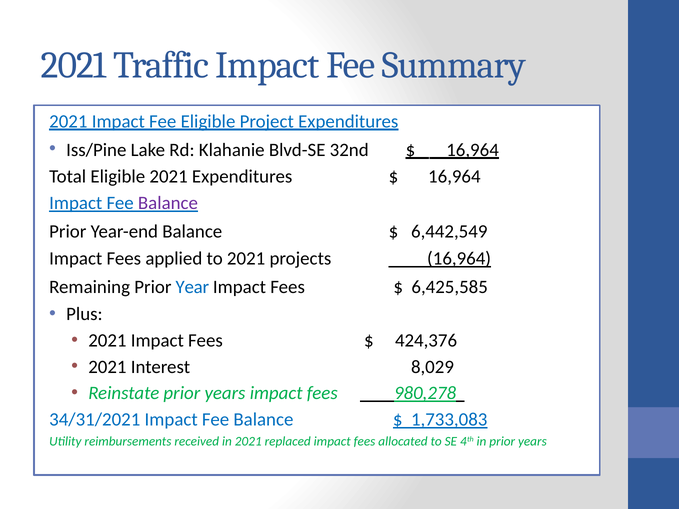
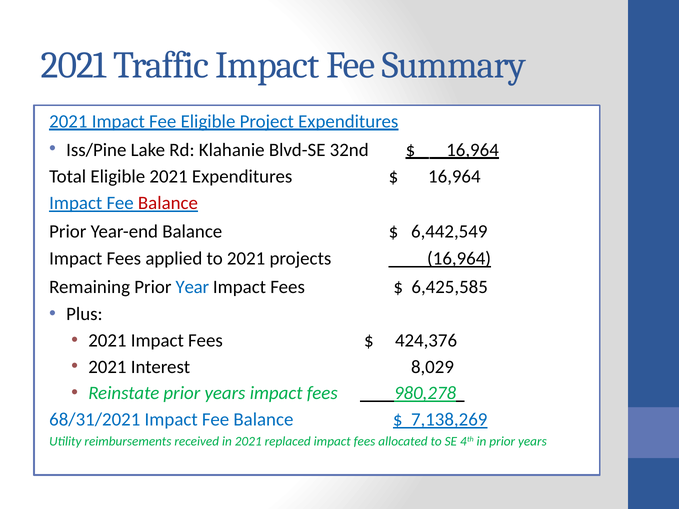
Balance colour: purple -> red (168, 203)
34/31/2021: 34/31/2021 -> 68/31/2021 (95, 420)
1,733,083: 1,733,083 -> 7,138,269 (449, 420)
